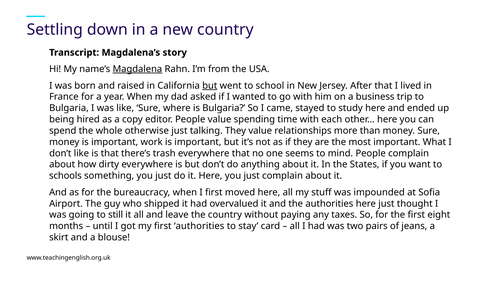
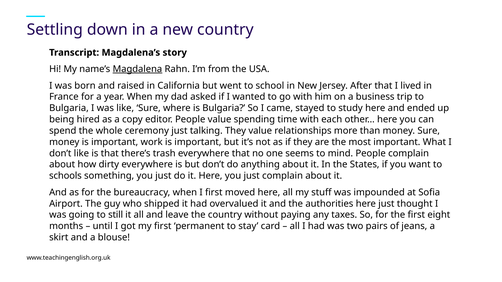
but underline: present -> none (210, 86)
otherwise: otherwise -> ceremony (147, 131)
first authorities: authorities -> permanent (199, 226)
